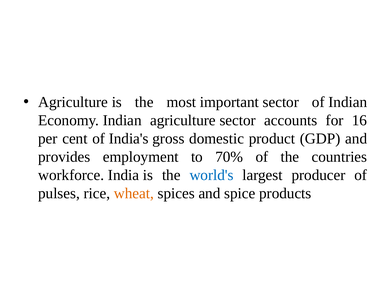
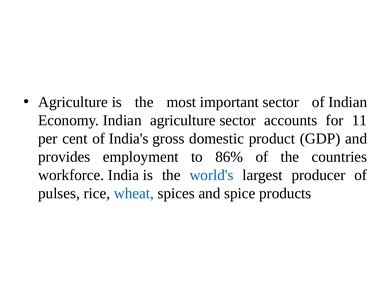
16: 16 -> 11 (360, 120)
70%: 70% -> 86% (229, 156)
wheat colour: orange -> blue (134, 193)
